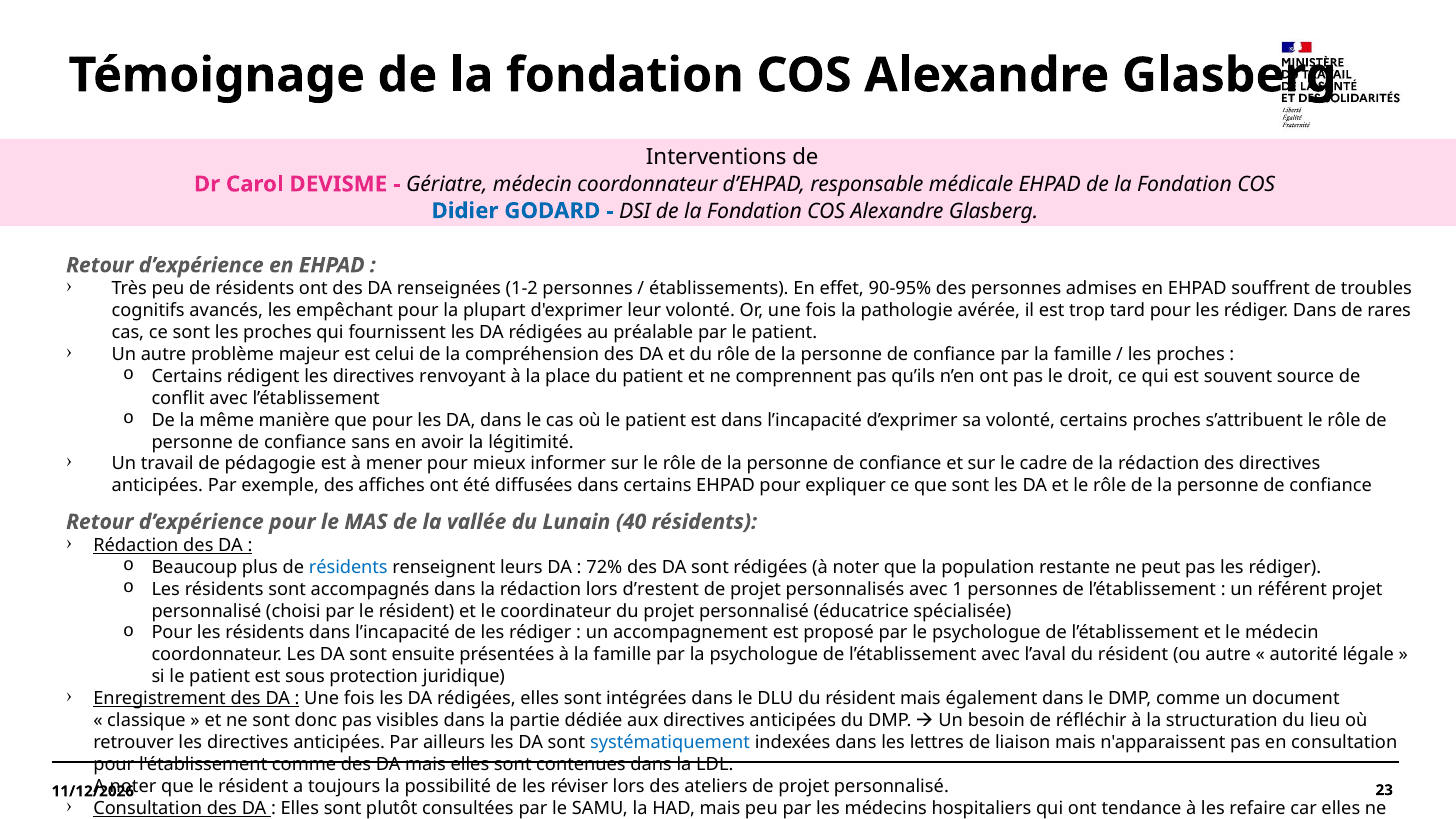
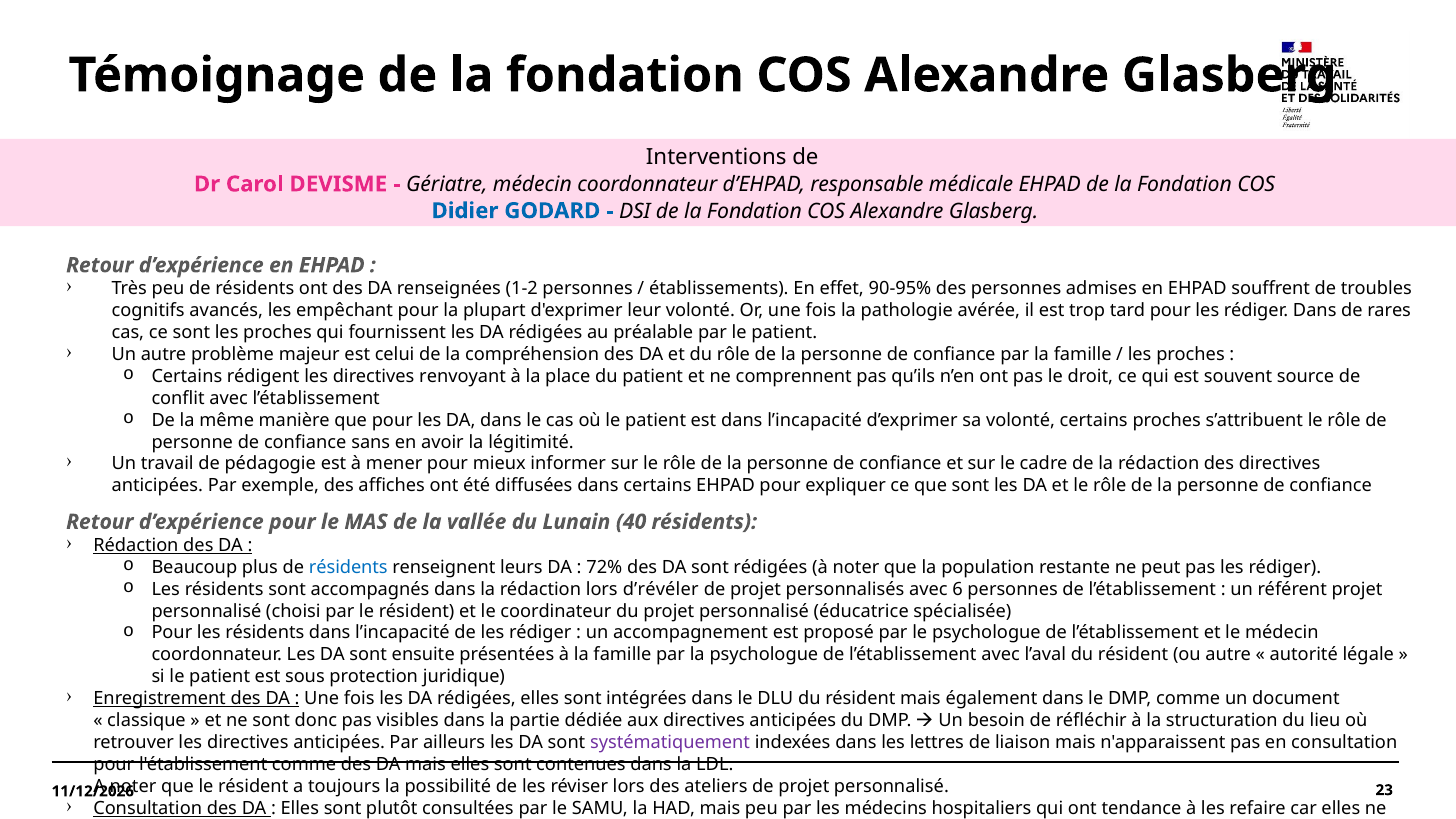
d’restent: d’restent -> d’révéler (661, 589)
1: 1 -> 6 (958, 589)
systématiquement colour: blue -> purple (670, 742)
